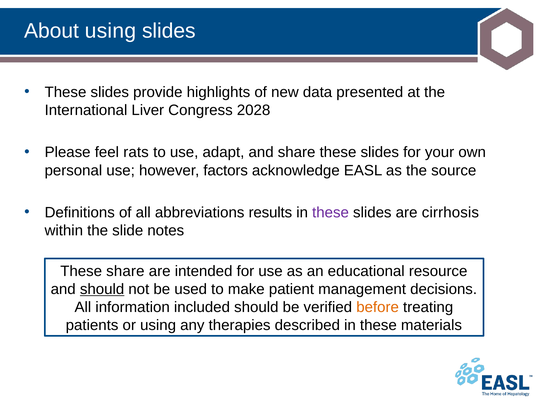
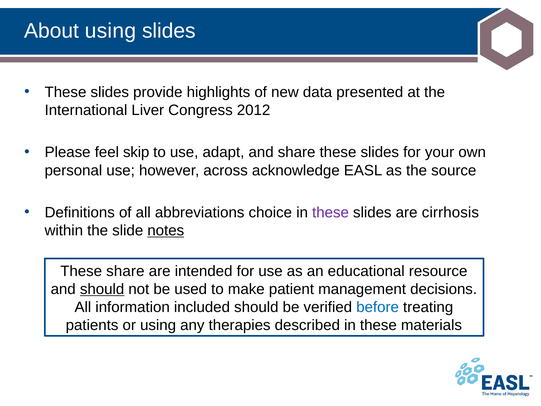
2028: 2028 -> 2012 (254, 110)
rats: rats -> skip (136, 152)
factors: factors -> across (226, 170)
results: results -> choice (270, 212)
notes underline: none -> present (166, 230)
before colour: orange -> blue (378, 307)
